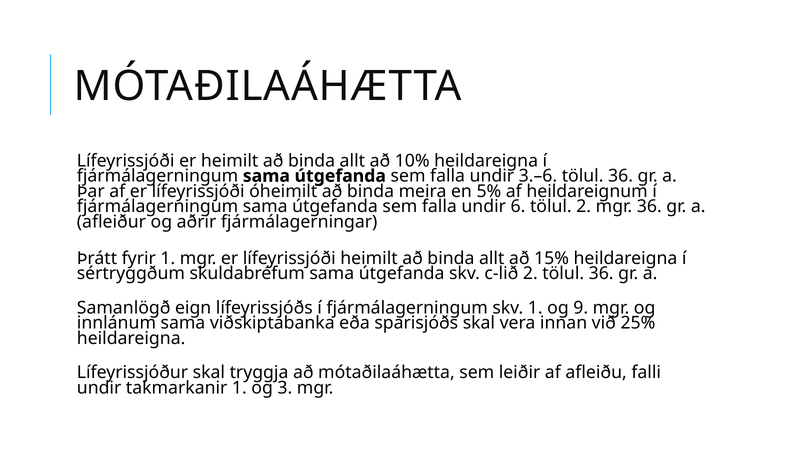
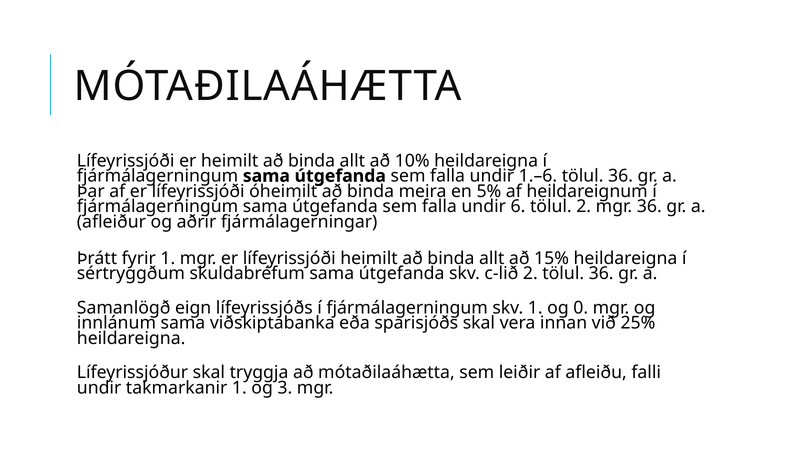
3.–6: 3.–6 -> 1.–6 (538, 176)
9: 9 -> 0 (581, 308)
